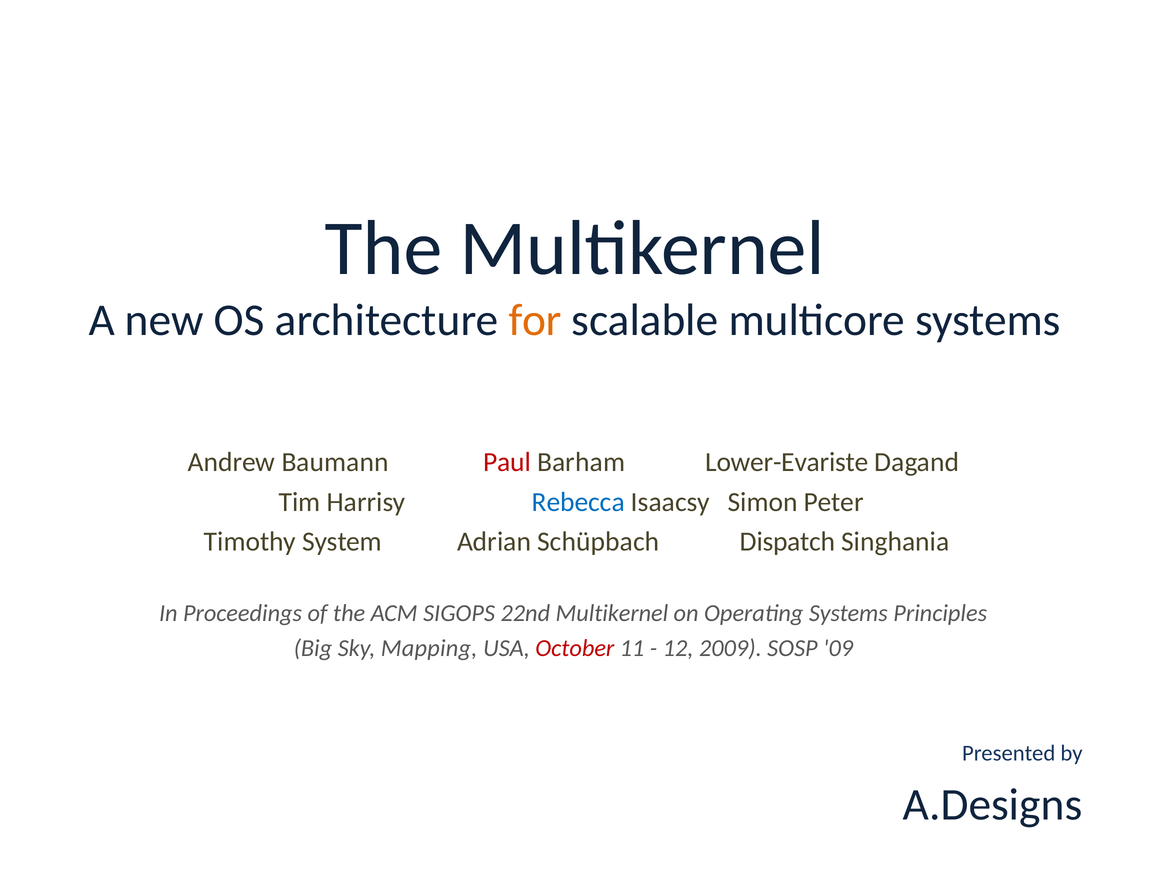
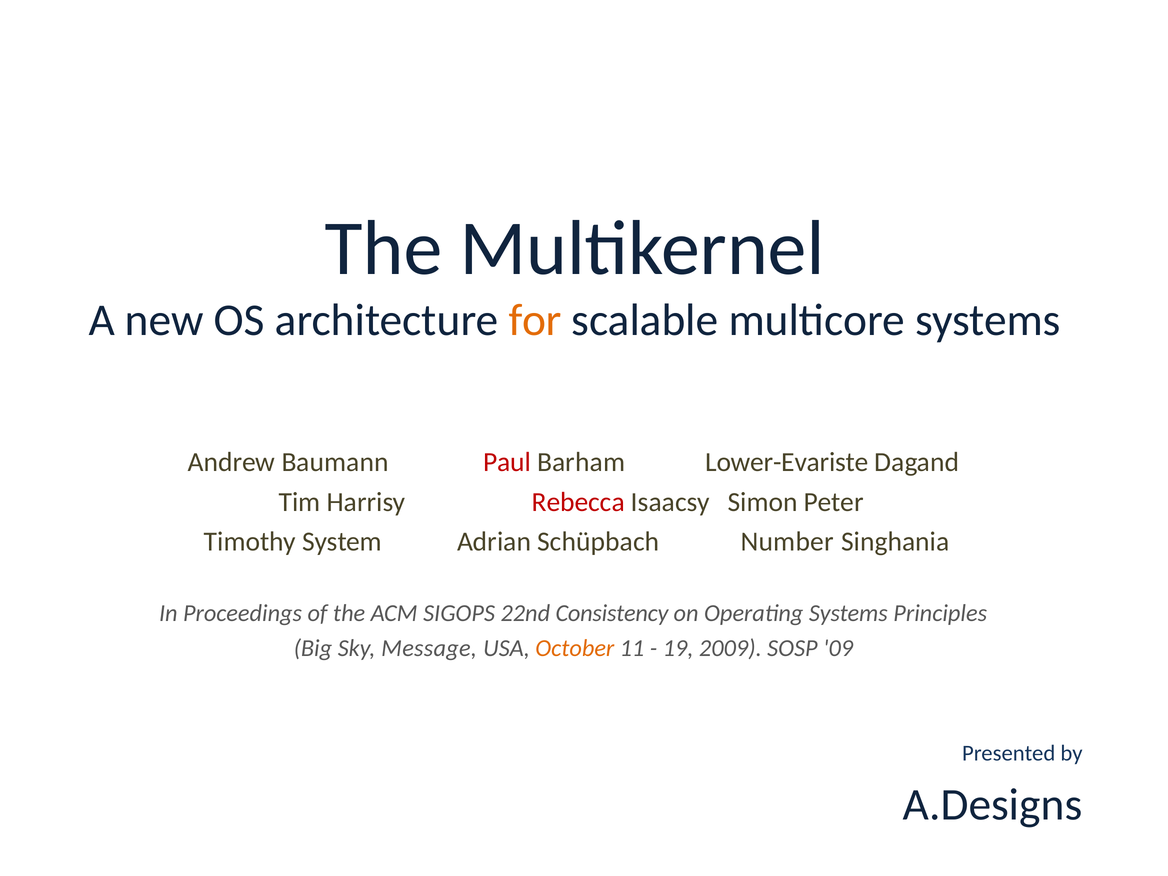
Rebecca colour: blue -> red (578, 502)
Dispatch: Dispatch -> Number (787, 542)
22nd Multikernel: Multikernel -> Consistency (612, 613)
Mapping: Mapping -> Message (429, 648)
October colour: red -> orange (575, 648)
12: 12 -> 19 (678, 648)
